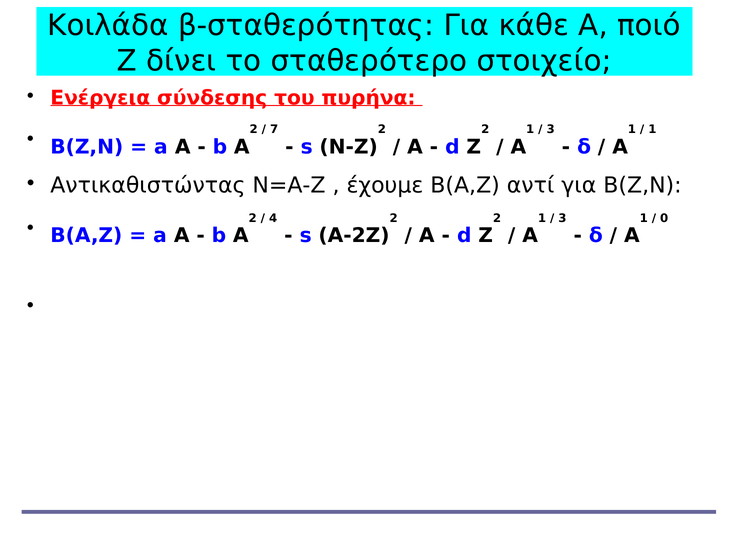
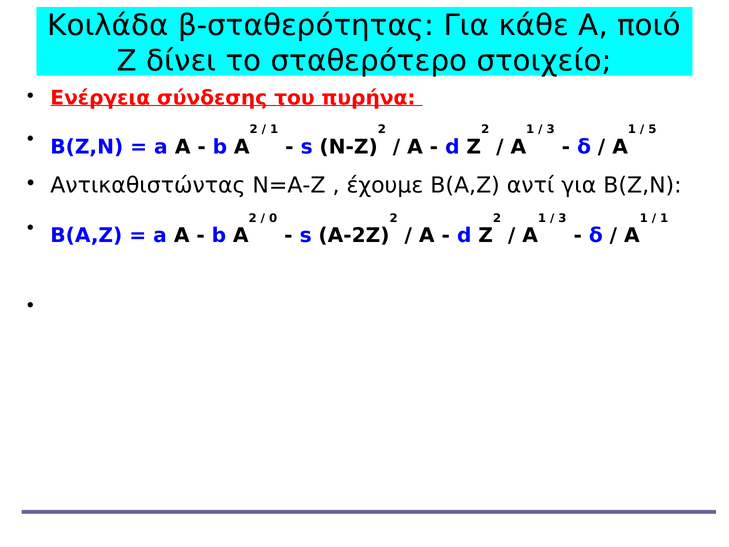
7: 7 -> 1 (274, 129)
1: 1 -> 5 (652, 129)
4: 4 -> 0 (273, 218)
0: 0 -> 1 (664, 218)
